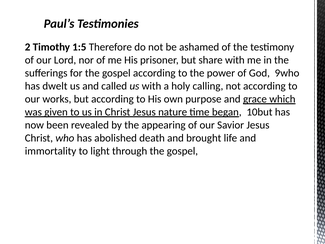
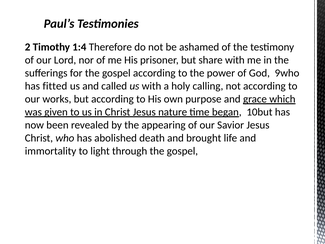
1:5: 1:5 -> 1:4 (79, 47)
dwelt: dwelt -> fitted (55, 86)
